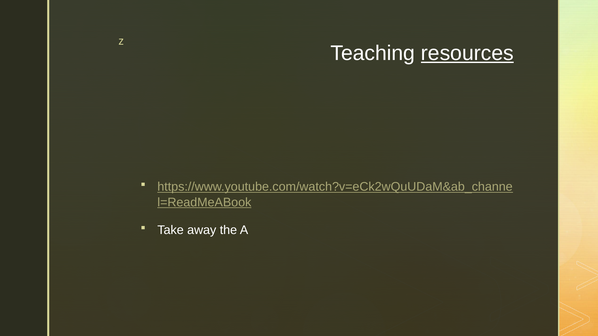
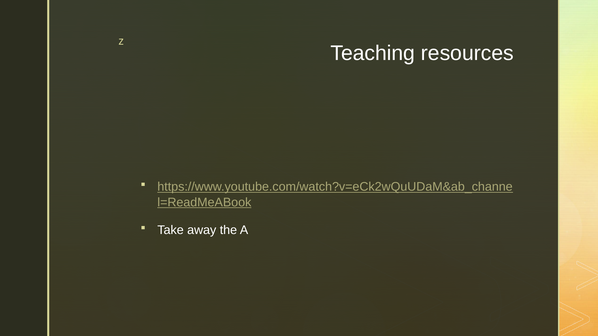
resources underline: present -> none (467, 53)
